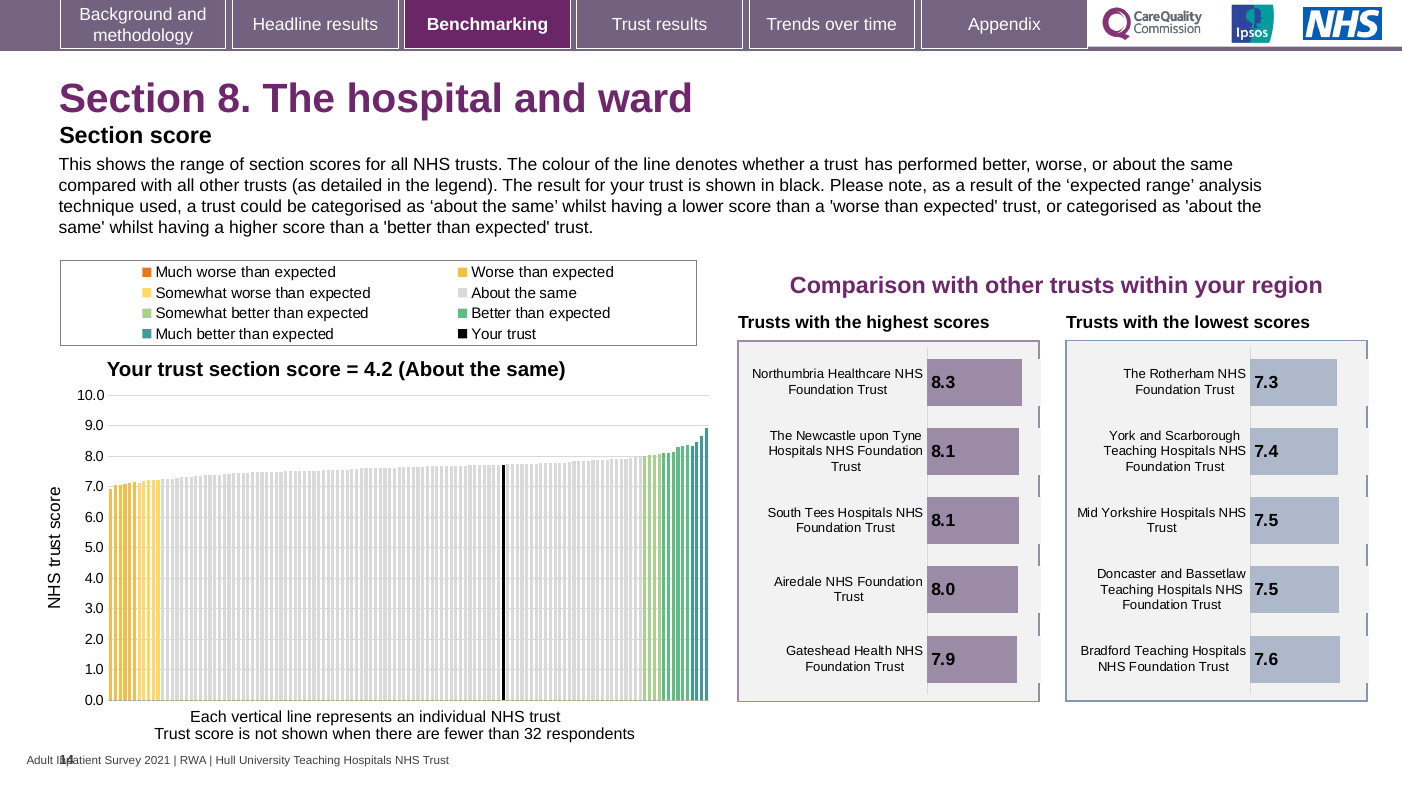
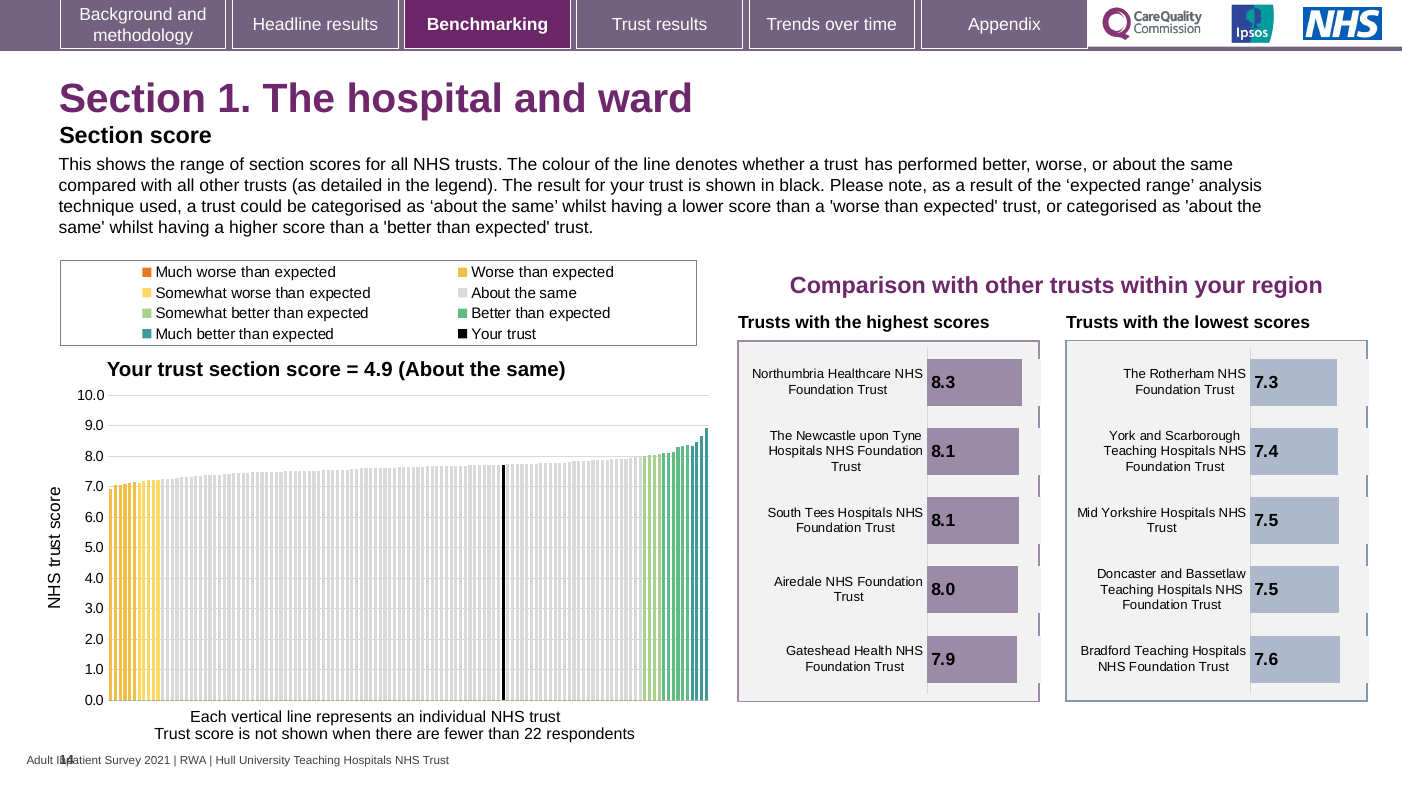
8: 8 -> 1 (234, 99)
4.2: 4.2 -> 4.9 (378, 370)
32: 32 -> 22 (533, 735)
